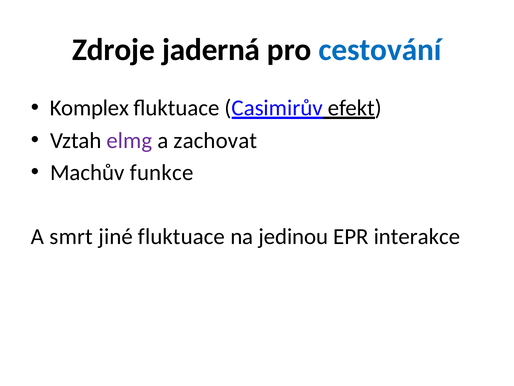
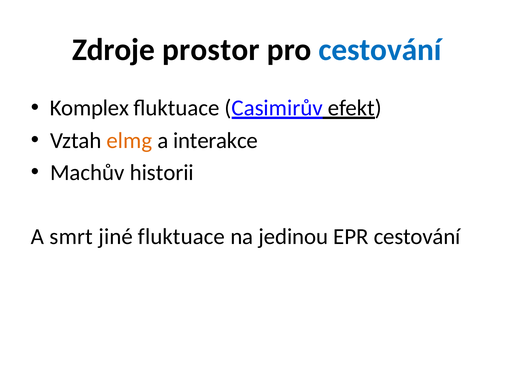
jaderná: jaderná -> prostor (211, 50)
elmg colour: purple -> orange (129, 140)
zachovat: zachovat -> interakce (216, 140)
funkce: funkce -> historii (162, 172)
EPR interakce: interakce -> cestování (417, 236)
